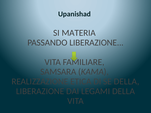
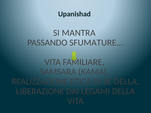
MATERIA: MATERIA -> MANTRA (79, 33)
PASSANDO LIBERAZIONE: LIBERAZIONE -> SFUMATURE (96, 43)
